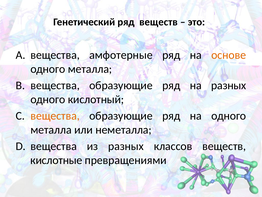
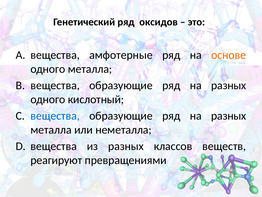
ряд веществ: веществ -> оксидов (158, 22)
вещества colour: orange -> blue (55, 116)
одного: одного -> разных (229, 116)
кислотные: кислотные -> реагируют (56, 160)
